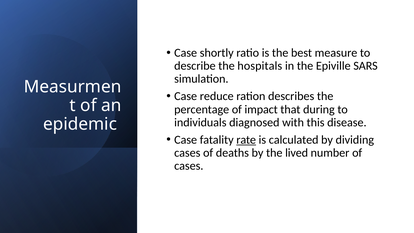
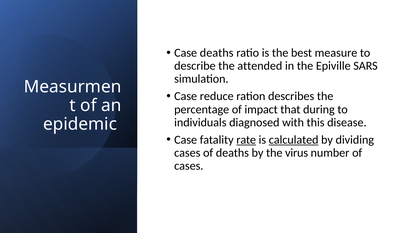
Case shortly: shortly -> deaths (217, 53)
hospitals: hospitals -> attended (260, 66)
calculated underline: none -> present (294, 140)
lived: lived -> virus (297, 153)
